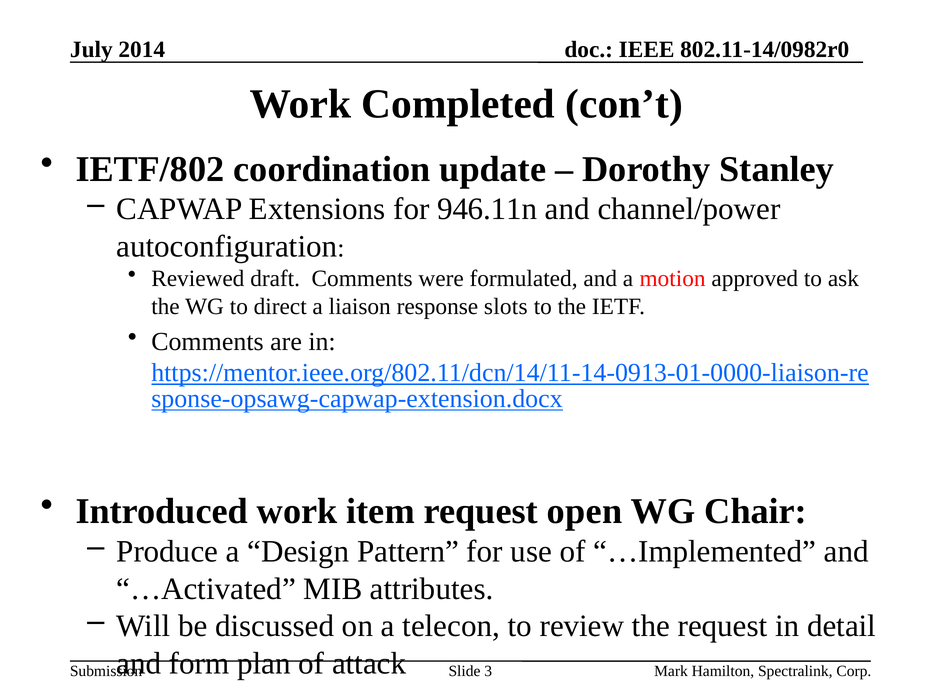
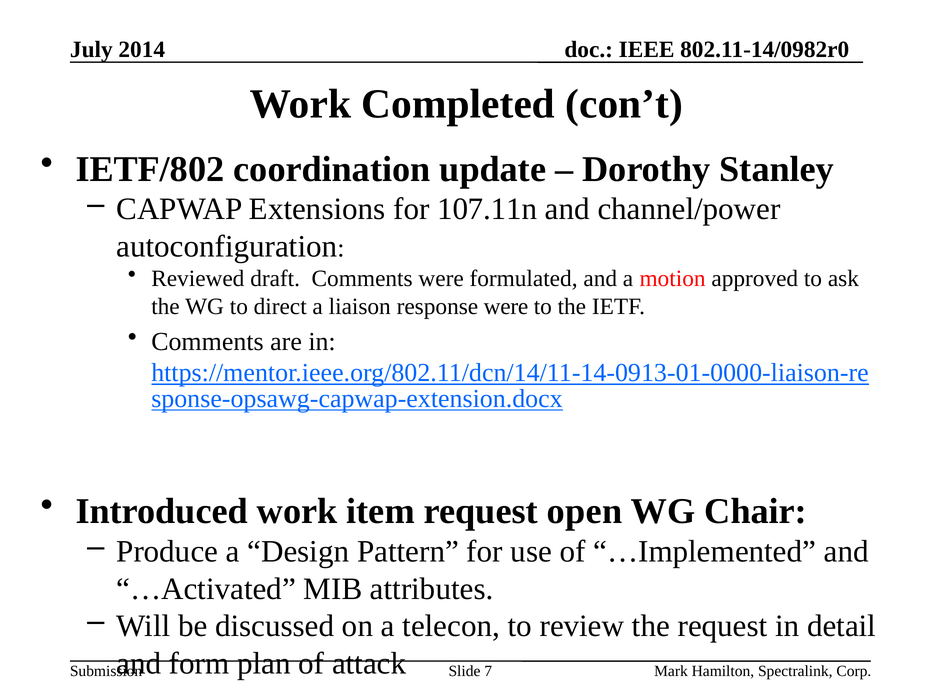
946.11n: 946.11n -> 107.11n (487, 209)
response slots: slots -> were (506, 306)
3: 3 -> 7 (488, 671)
